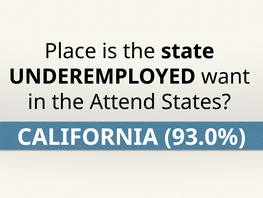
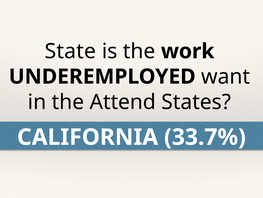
Place: Place -> State (70, 51)
state: state -> work (188, 51)
93.0%: 93.0% -> 33.7% (205, 137)
